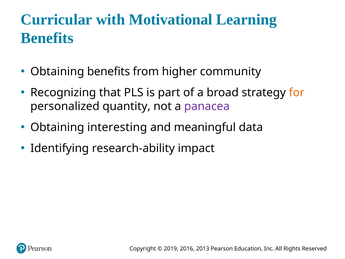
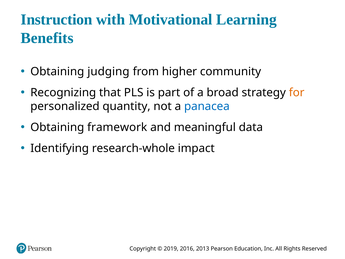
Curricular: Curricular -> Instruction (57, 20)
Obtaining benefits: benefits -> judging (108, 72)
panacea colour: purple -> blue (207, 106)
interesting: interesting -> framework (117, 127)
research-ability: research-ability -> research-whole (133, 148)
